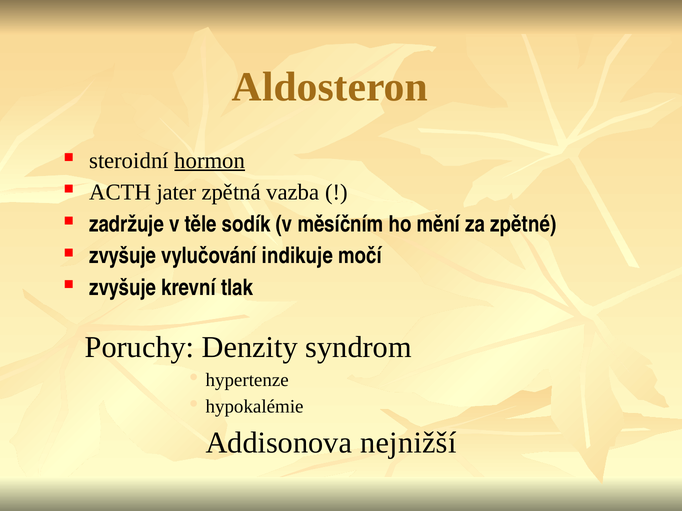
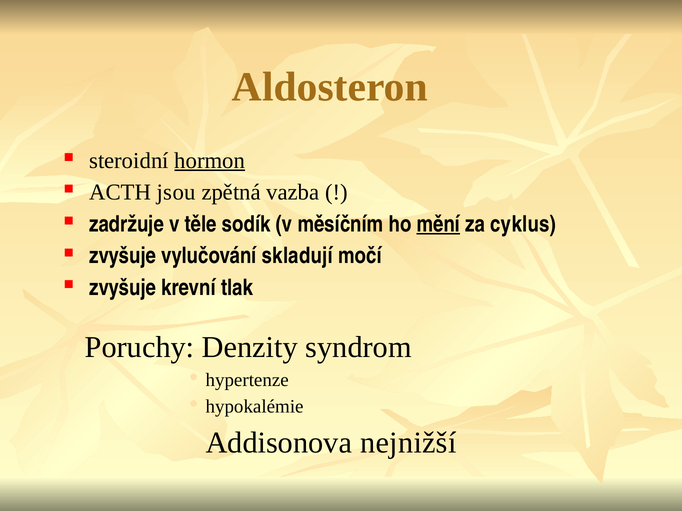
jater: jater -> jsou (176, 193)
mění underline: none -> present (438, 224)
zpětné: zpětné -> cyklus (523, 224)
indikuje: indikuje -> skladují (297, 256)
